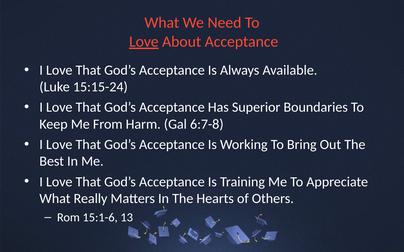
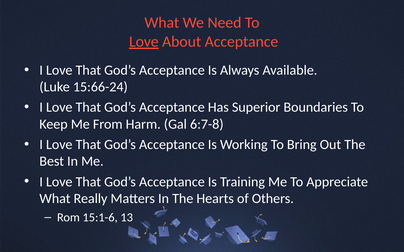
15:15-24: 15:15-24 -> 15:66-24 (100, 87)
